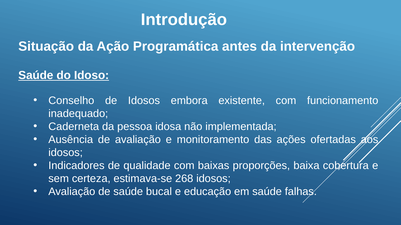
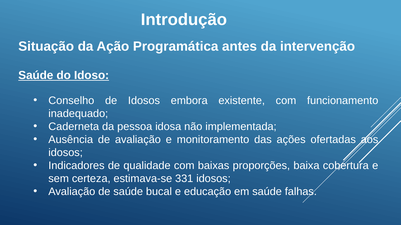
268: 268 -> 331 (184, 179)
